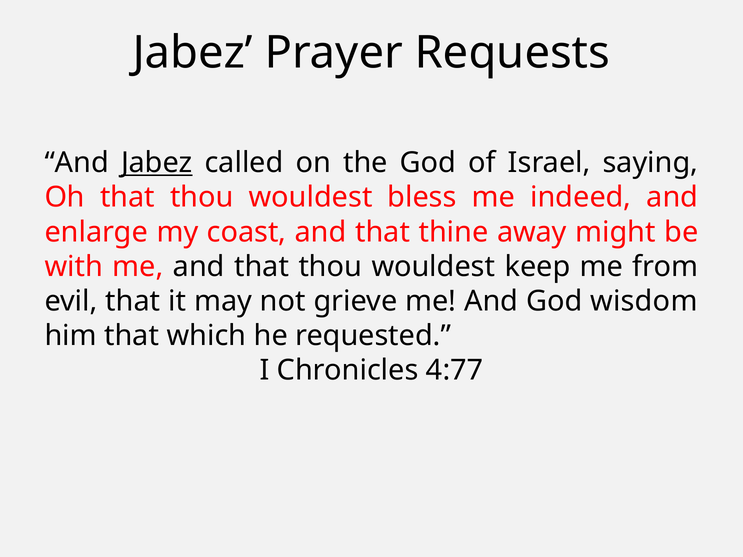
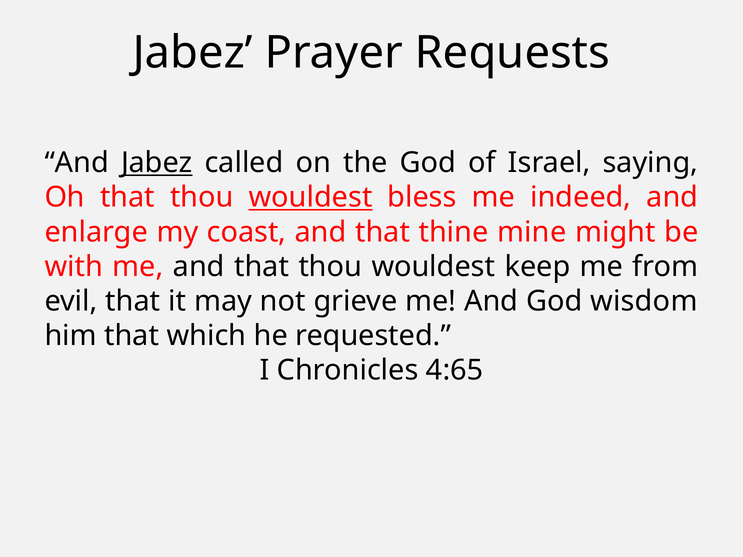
wouldest underline: none -> present (311, 197)
away: away -> mine (532, 232)
4:77: 4:77 -> 4:65 (455, 371)
